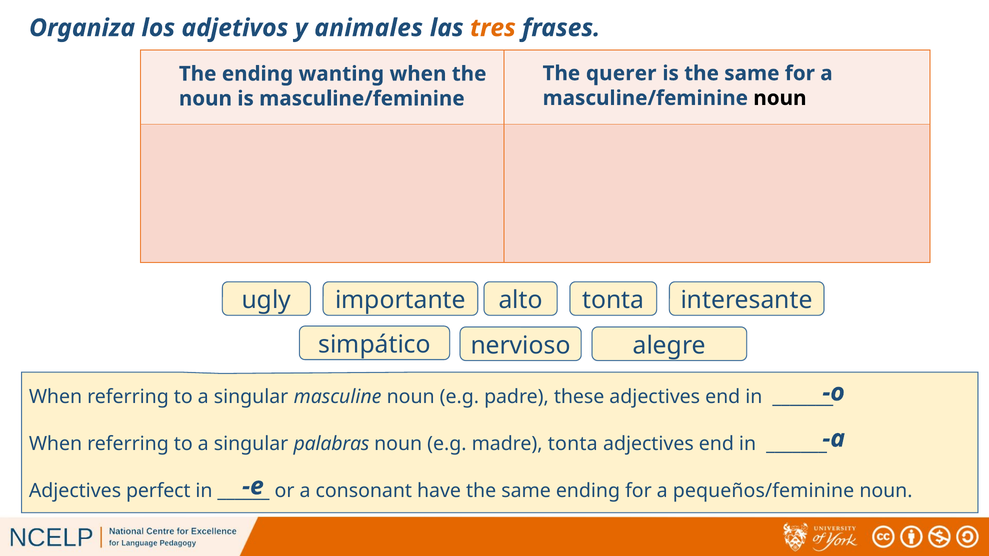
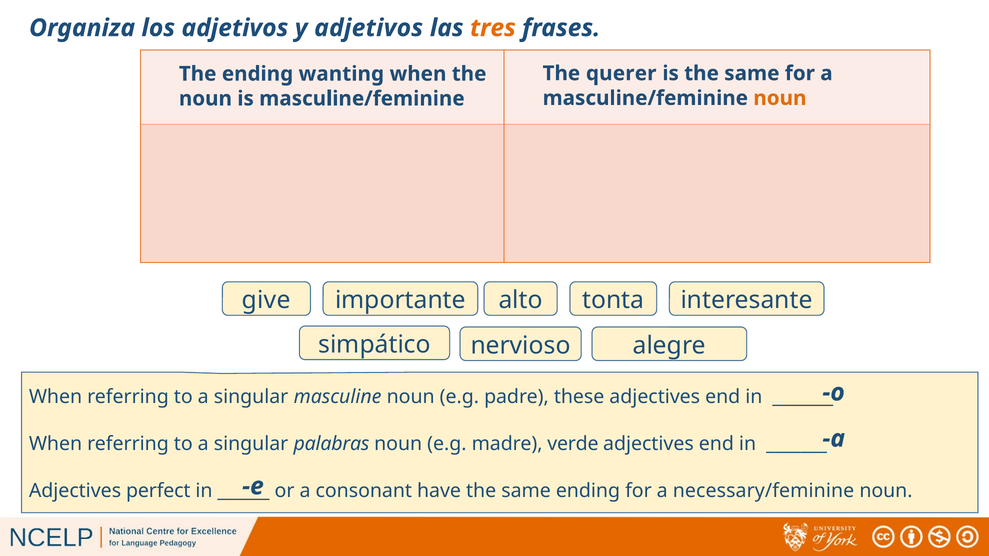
y animales: animales -> adjetivos (369, 28)
noun colour: black -> orange (780, 98)
ugly: ugly -> give (266, 300)
madre tonta: tonta -> verde (573, 444)
pequeños/feminine: pequeños/feminine -> necessary/feminine (764, 491)
